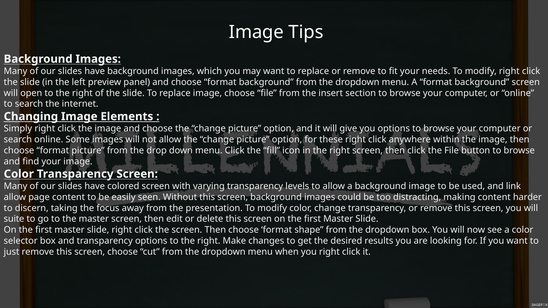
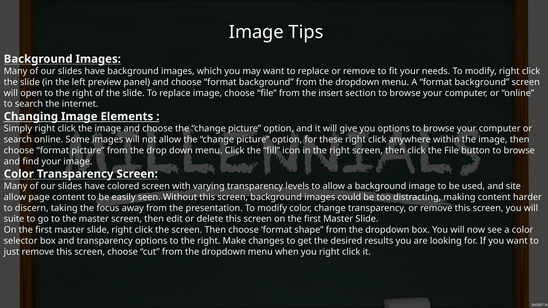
link: link -> site (513, 186)
